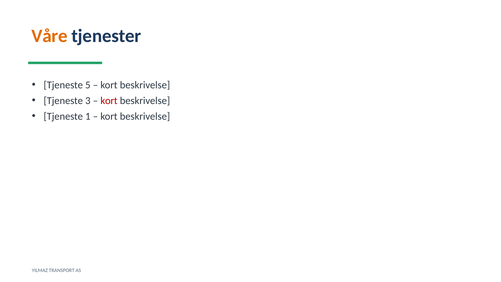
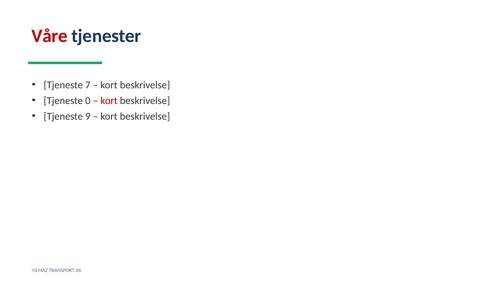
Våre colour: orange -> red (50, 36)
5: 5 -> 7 (88, 85)
3: 3 -> 0 (88, 101)
1: 1 -> 9 (88, 116)
